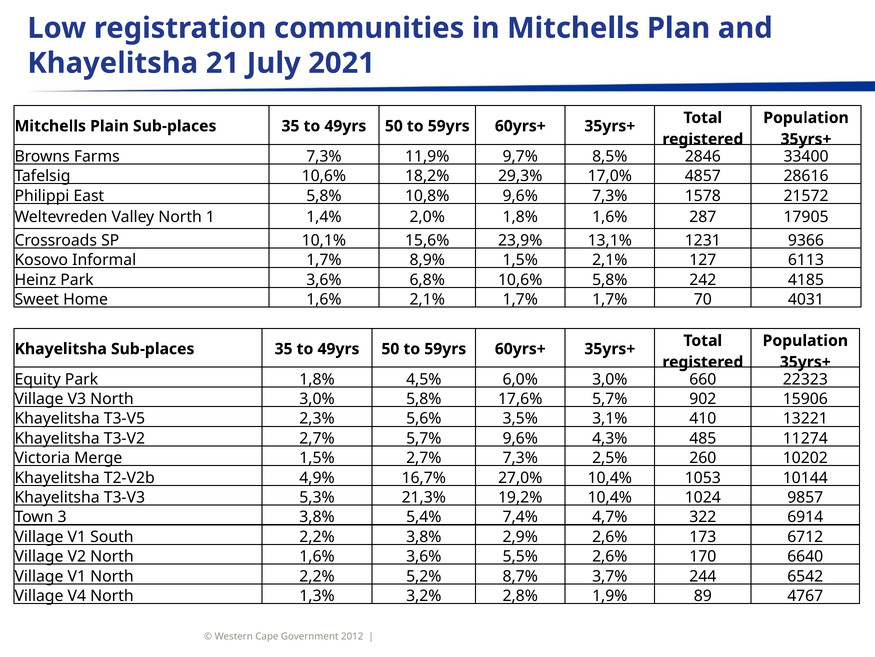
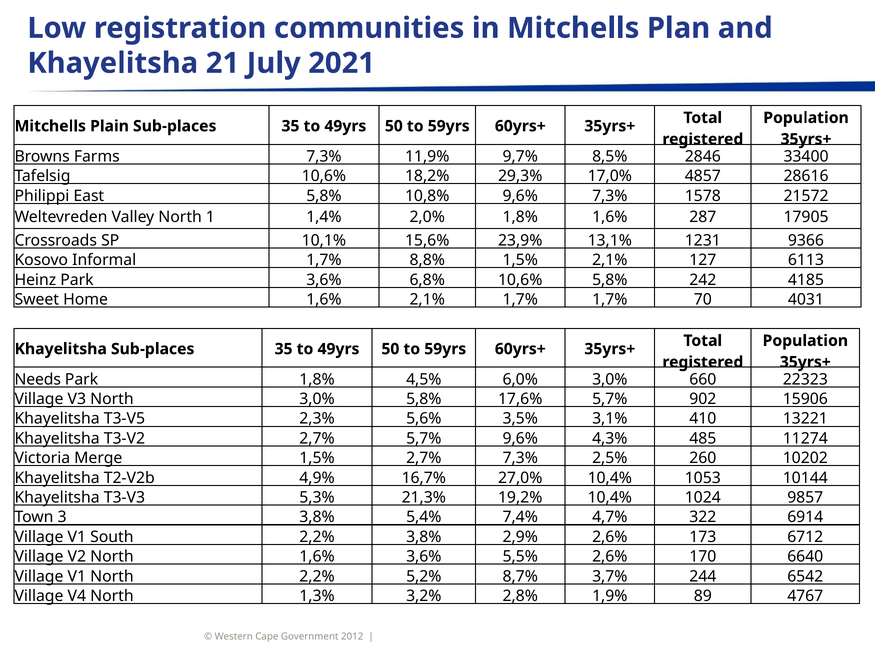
8,9%: 8,9% -> 8,8% (427, 260)
Equity: Equity -> Needs (38, 379)
